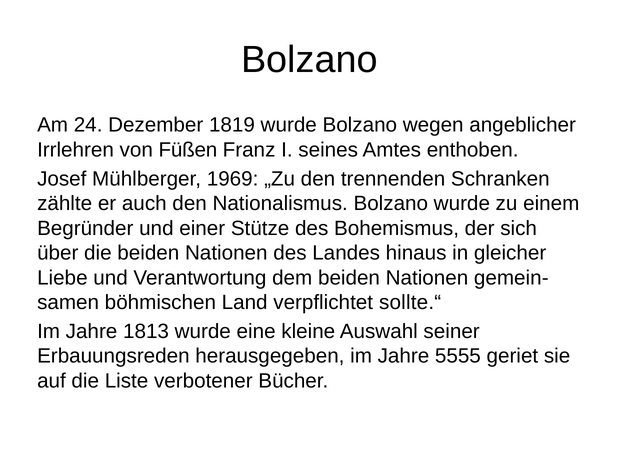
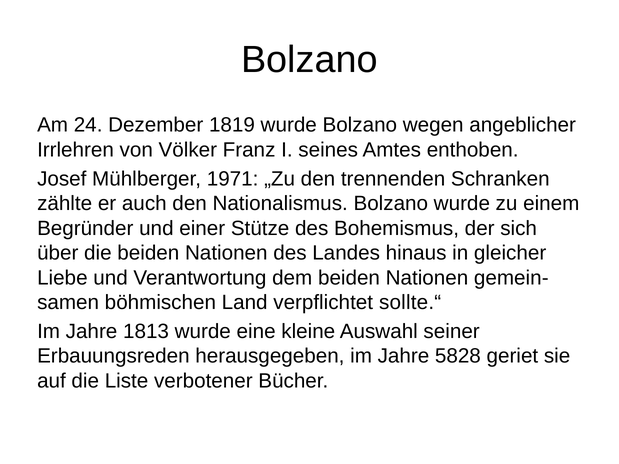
Füßen: Füßen -> Völker (188, 150)
1969: 1969 -> 1971 (233, 179)
5555: 5555 -> 5828 (458, 356)
